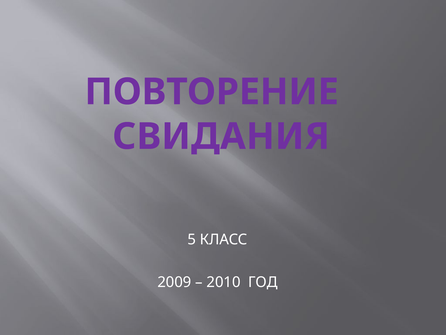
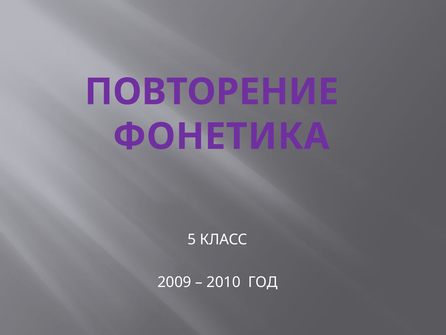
СВИДАНИЯ: СВИДАНИЯ -> ФОНЕТИКА (221, 136)
